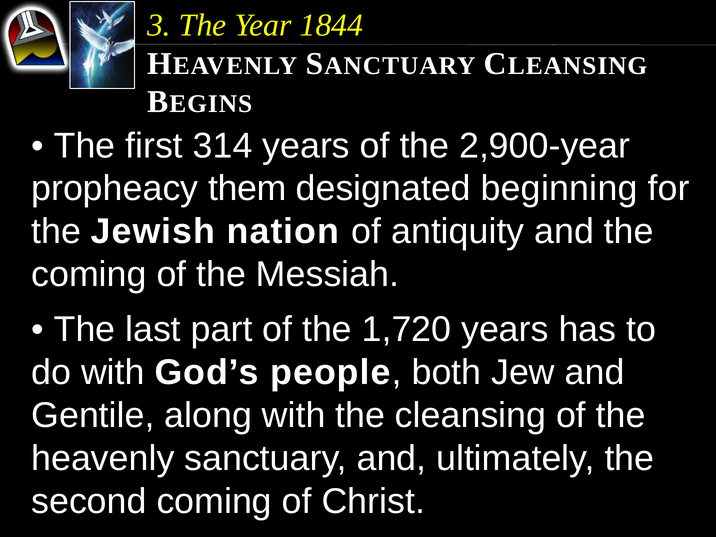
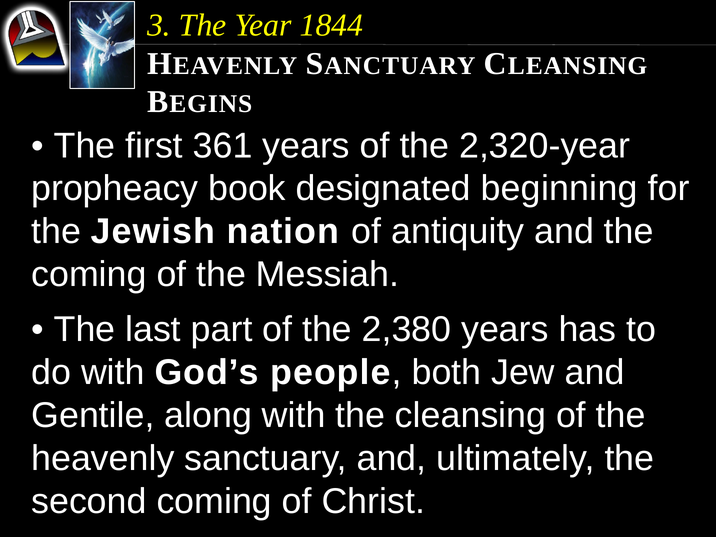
314: 314 -> 361 (223, 146)
2,900-year: 2,900-year -> 2,320-year (545, 146)
them: them -> book (247, 189)
1,720: 1,720 -> 2,380 (406, 329)
